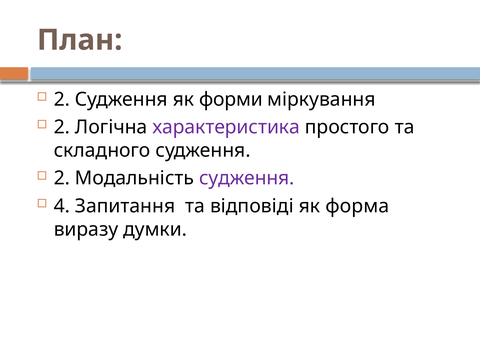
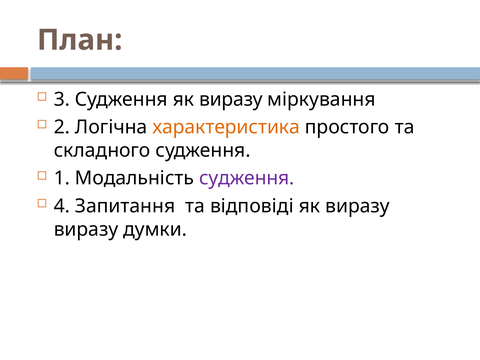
2: 2 -> 3 (62, 99)
Судження як форми: форми -> виразу (231, 99)
характеристика colour: purple -> orange (226, 127)
2: 2 -> 1 (62, 178)
відповіді як форма: форма -> виразу (357, 206)
